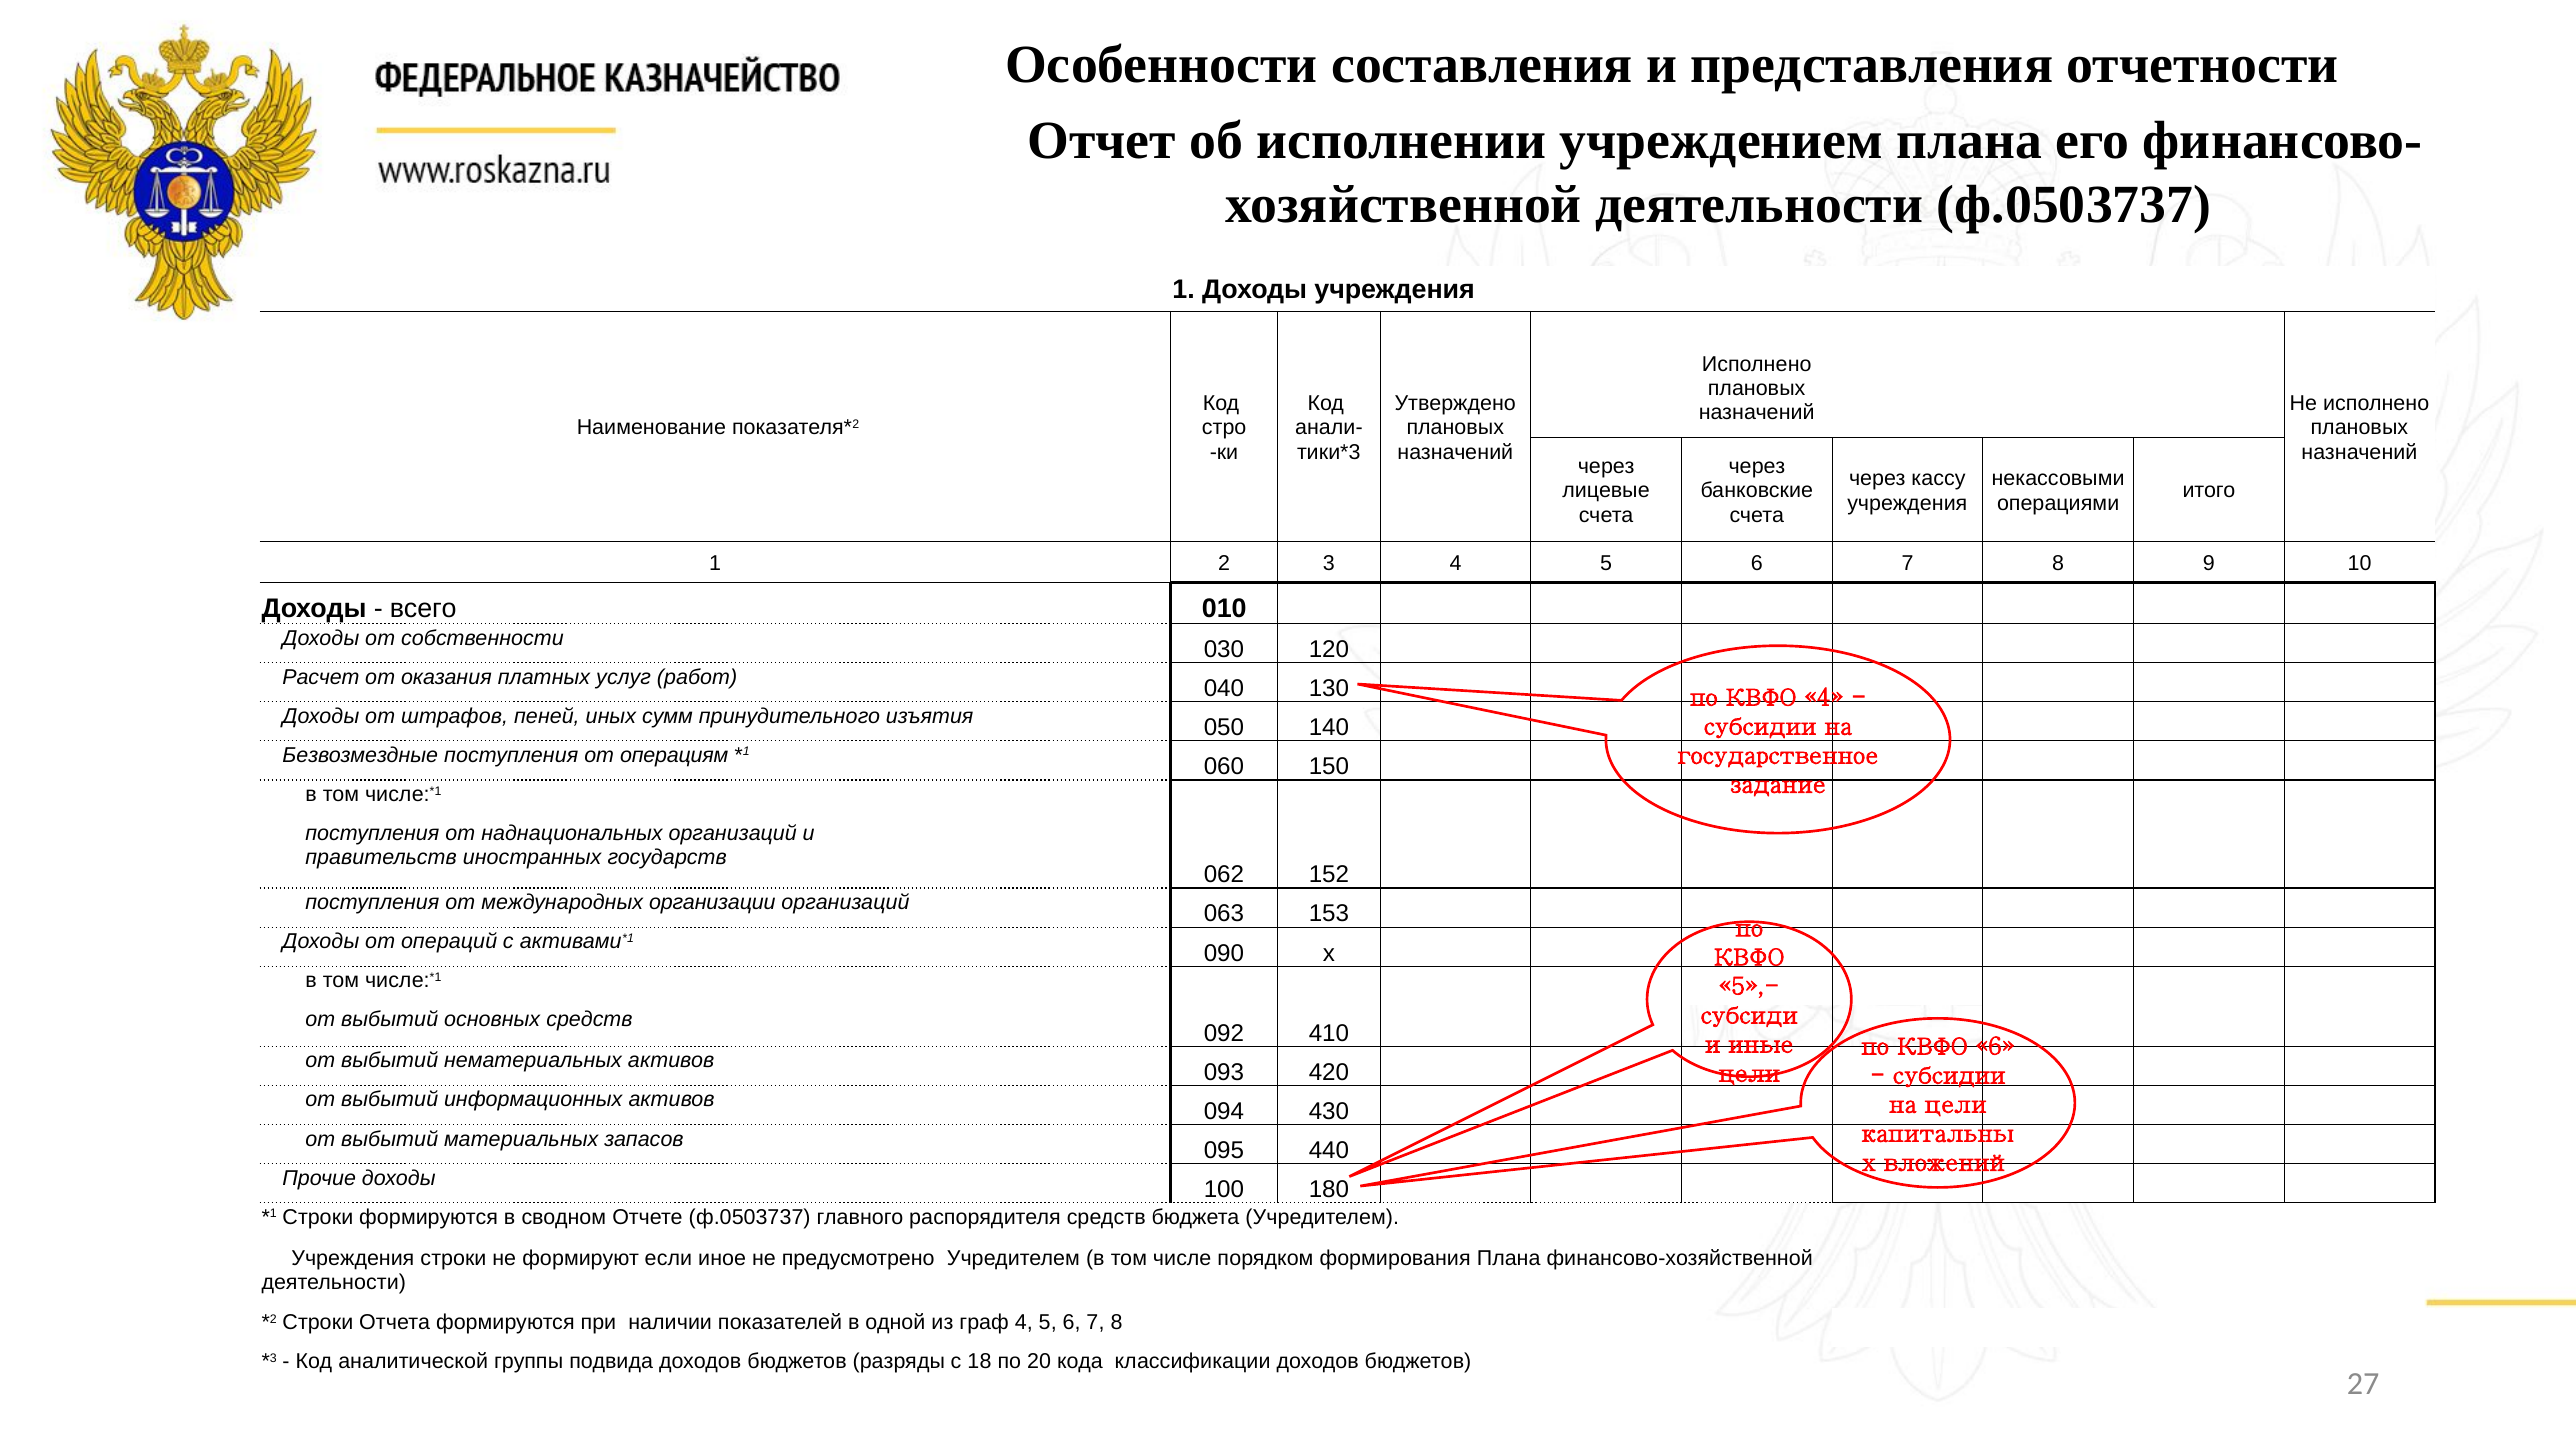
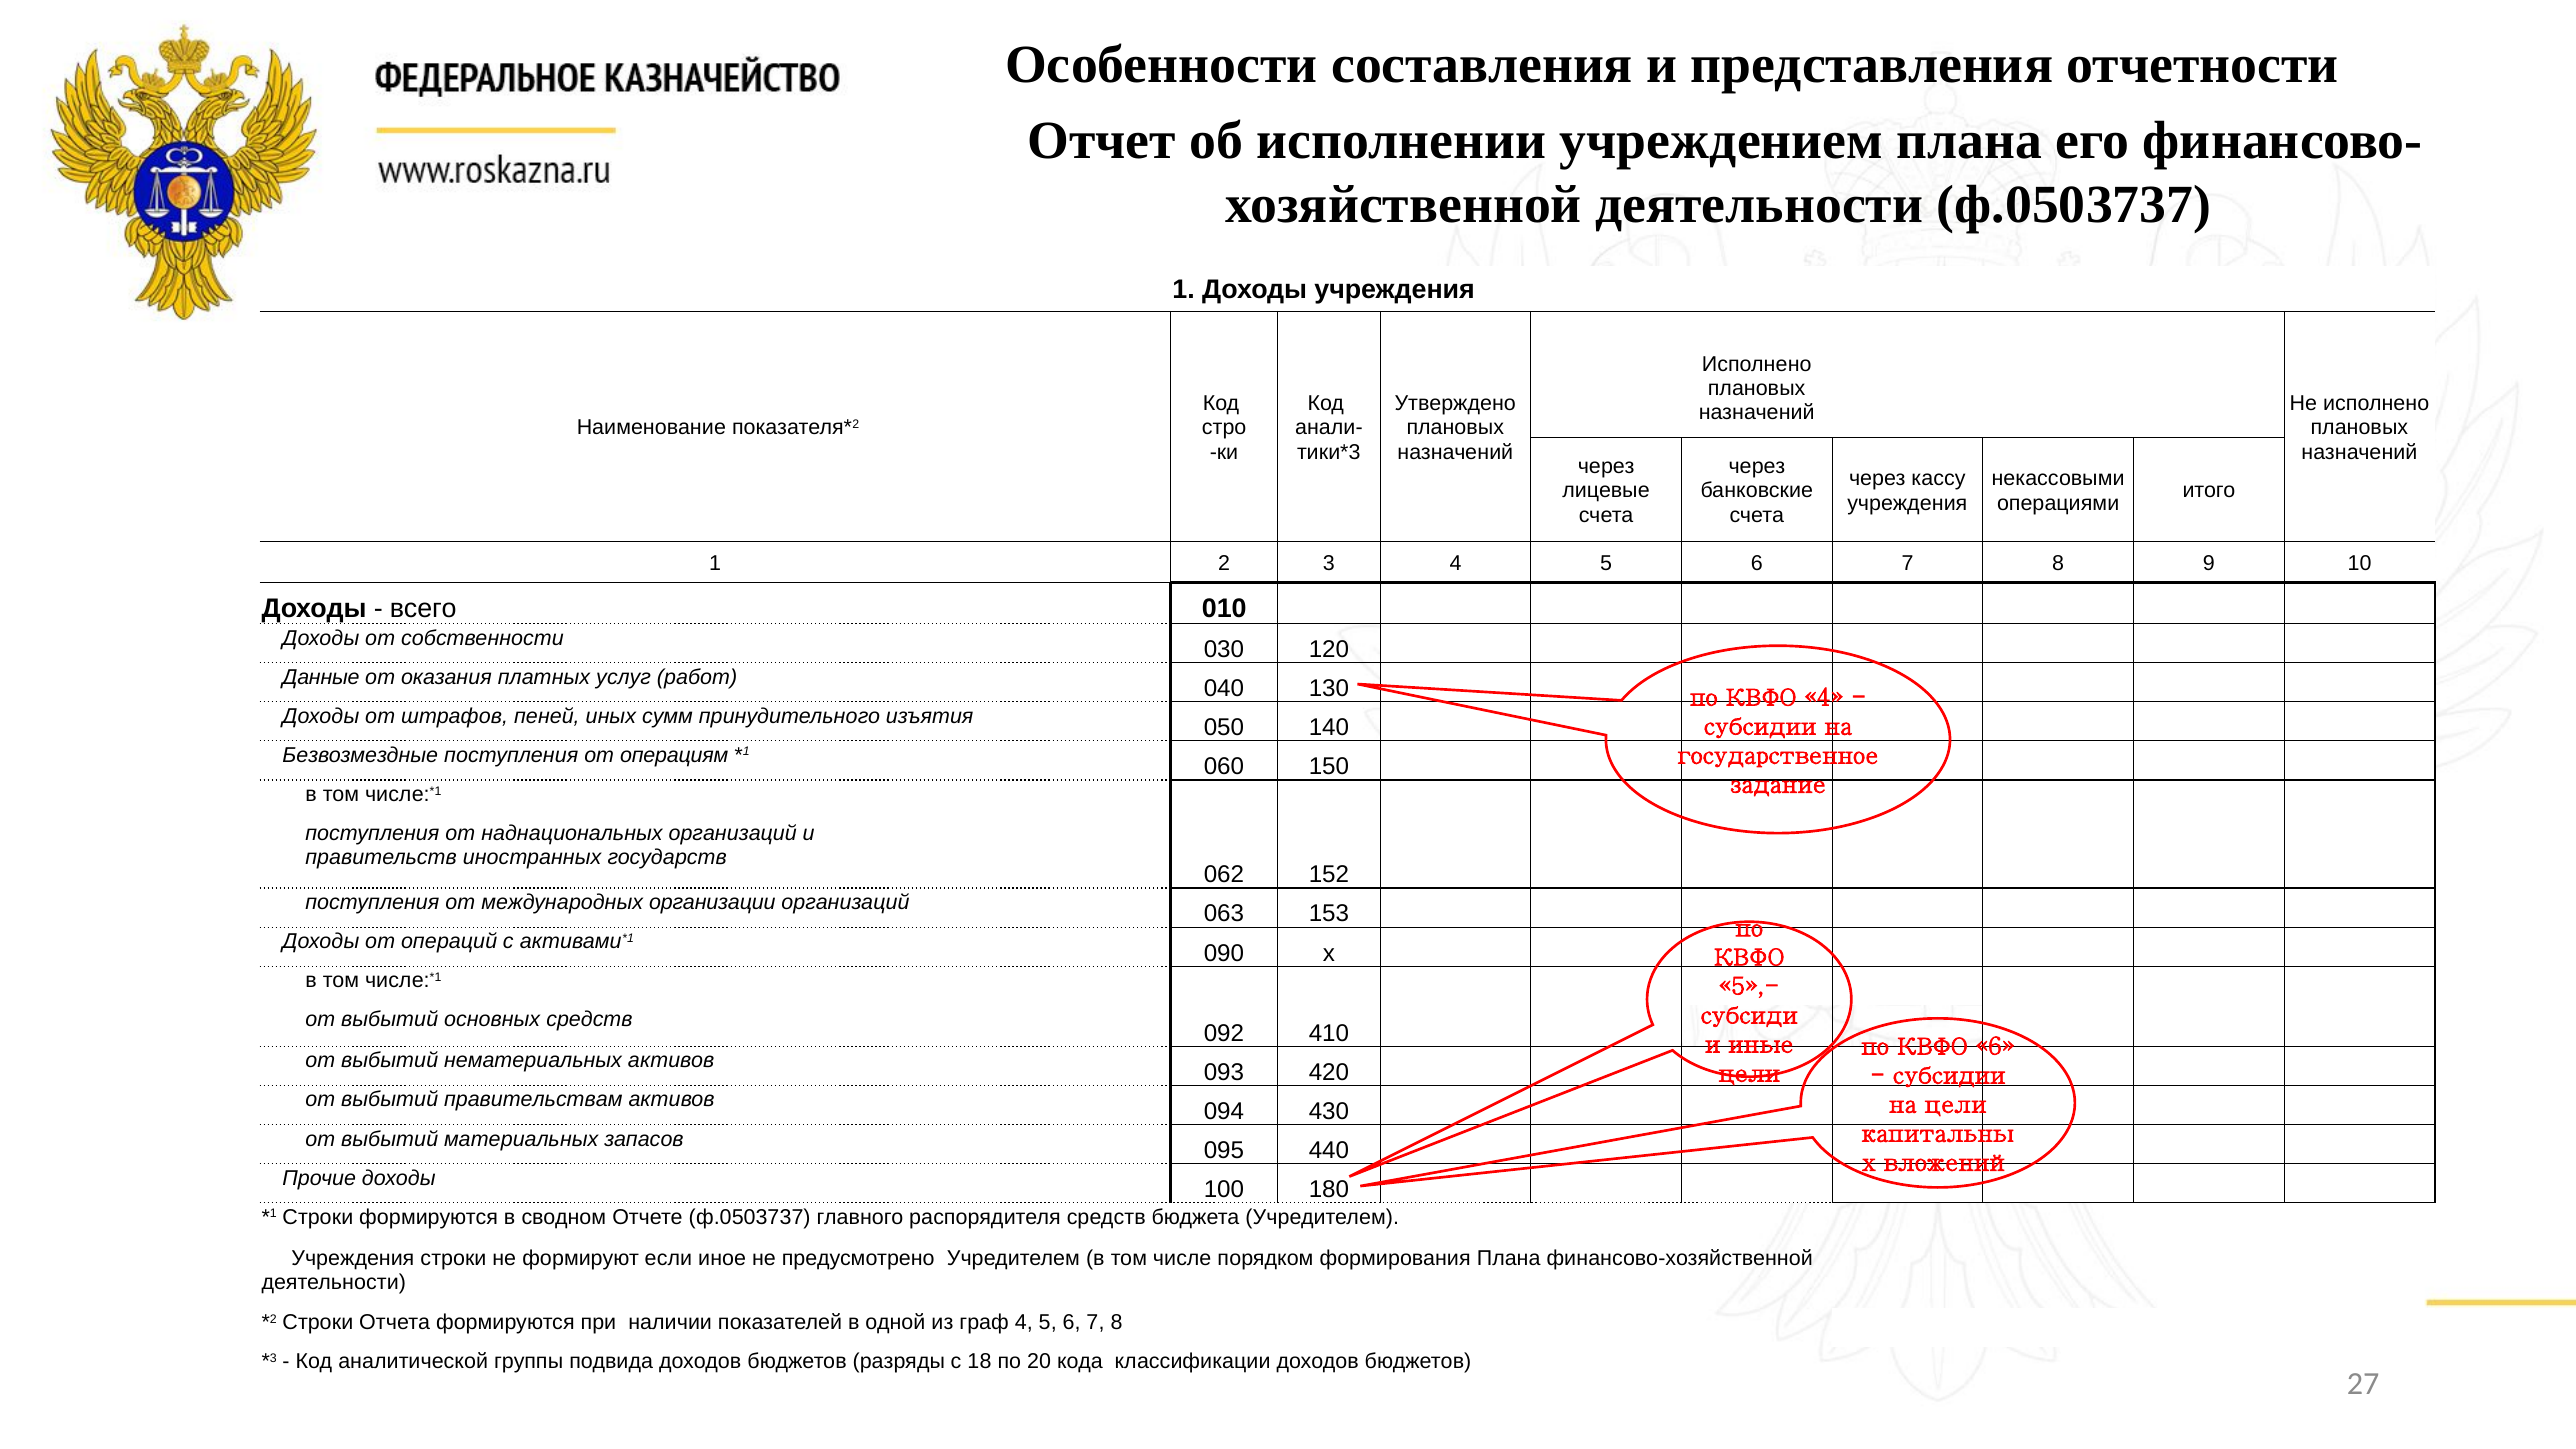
Расчет: Расчет -> Данные (321, 677)
информационных: информационных -> правительствам (533, 1100)
